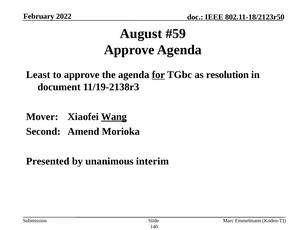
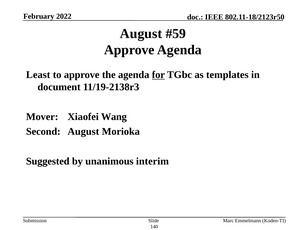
resolution: resolution -> templates (227, 75)
Wang underline: present -> none (114, 117)
Second Amend: Amend -> August (83, 131)
Presented: Presented -> Suggested (48, 161)
